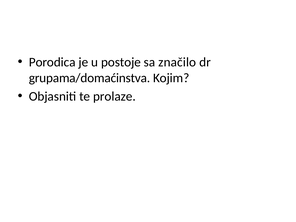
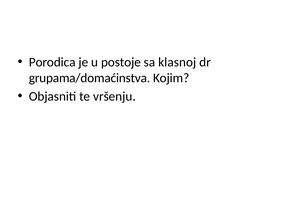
značilo: značilo -> klasnoj (177, 62)
prolaze: prolaze -> vršenju (114, 96)
